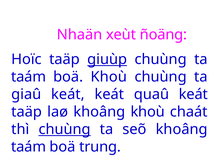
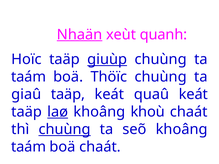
Nhaän underline: none -> present (80, 35)
ñoäng: ñoäng -> quanh (163, 35)
boä Khoù: Khoù -> Thöïc (109, 77)
giaû keát: keát -> taäp (68, 94)
laø underline: none -> present (58, 112)
boä trung: trung -> chaát (100, 147)
